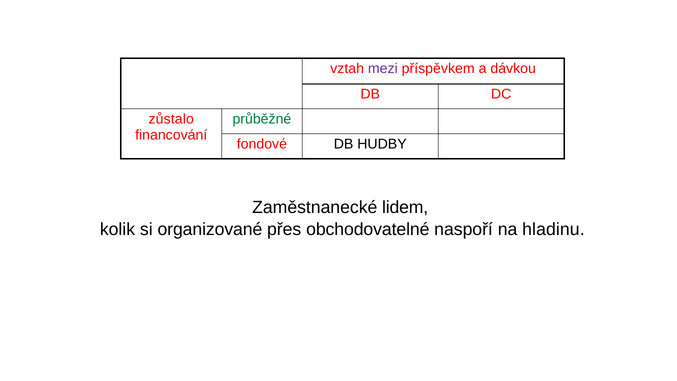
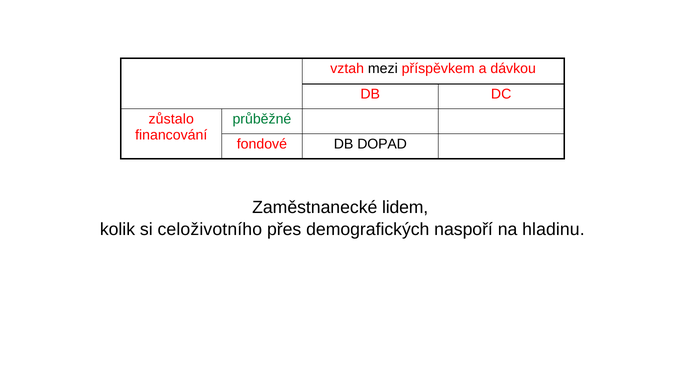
mezi colour: purple -> black (383, 69)
HUDBY: HUDBY -> DOPAD (382, 144)
organizované: organizované -> celoživotního (210, 229)
obchodovatelné: obchodovatelné -> demografických (368, 229)
